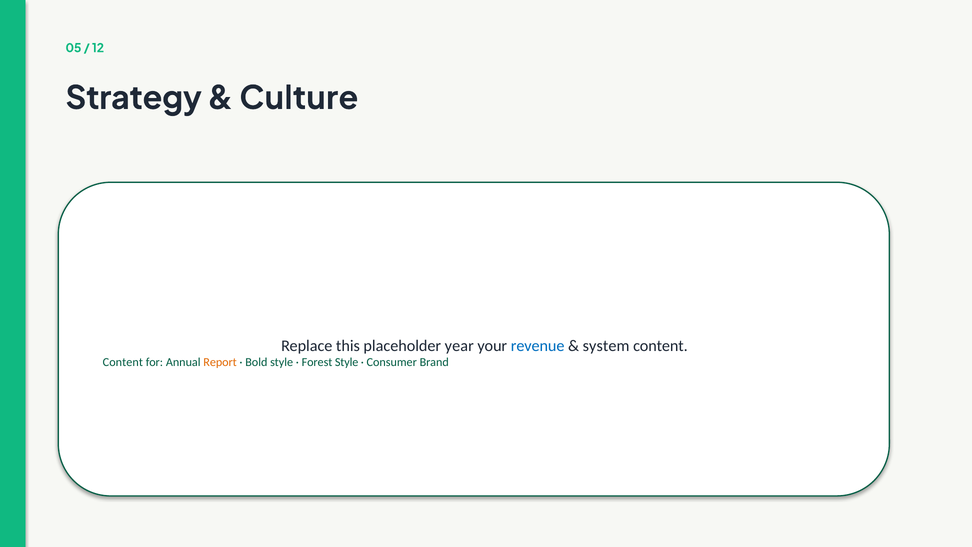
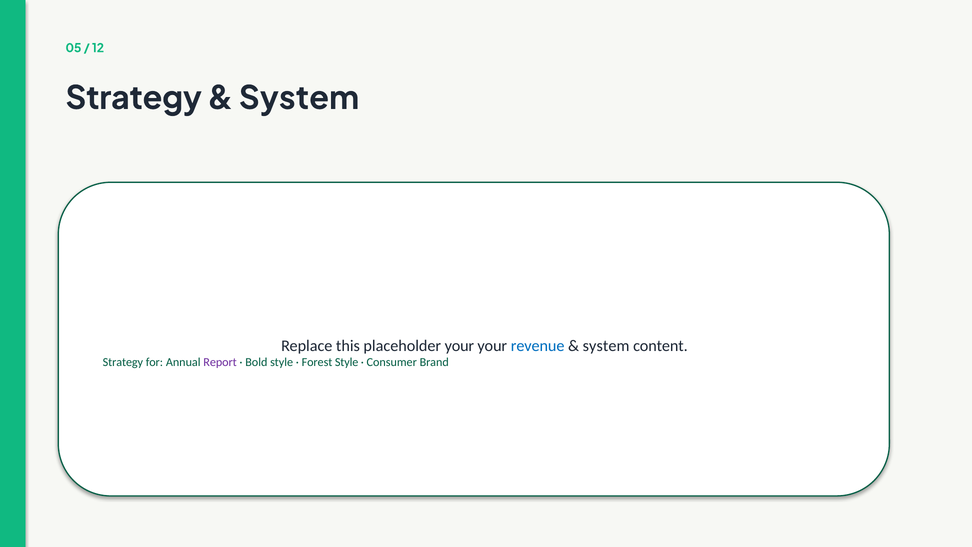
Culture: Culture -> System (299, 98)
placeholder year: year -> your (459, 346)
Content: Content -> Strategy (123, 362)
Report colour: orange -> purple (220, 362)
